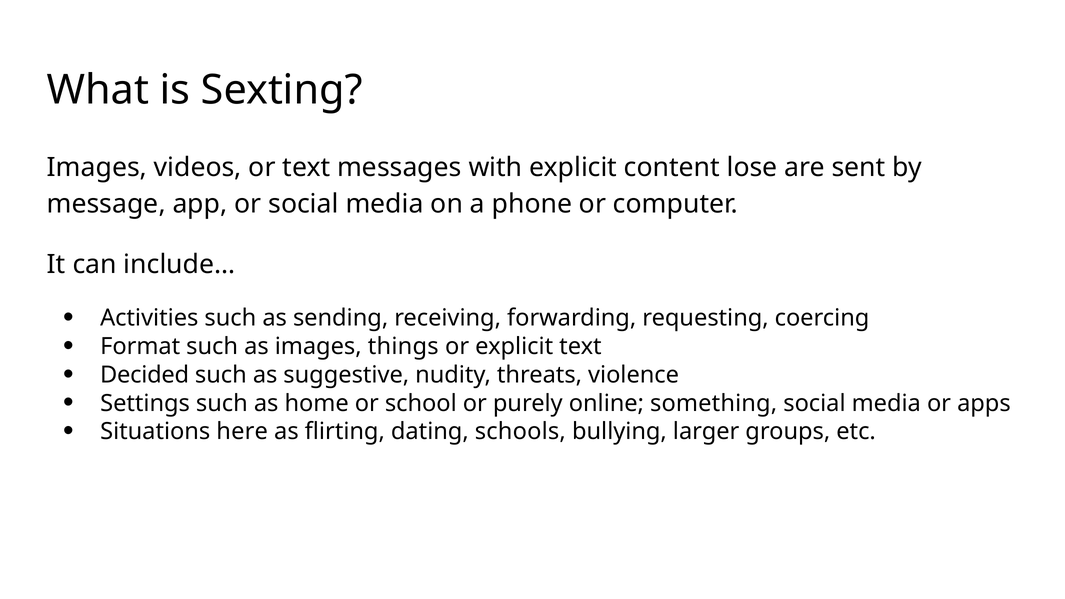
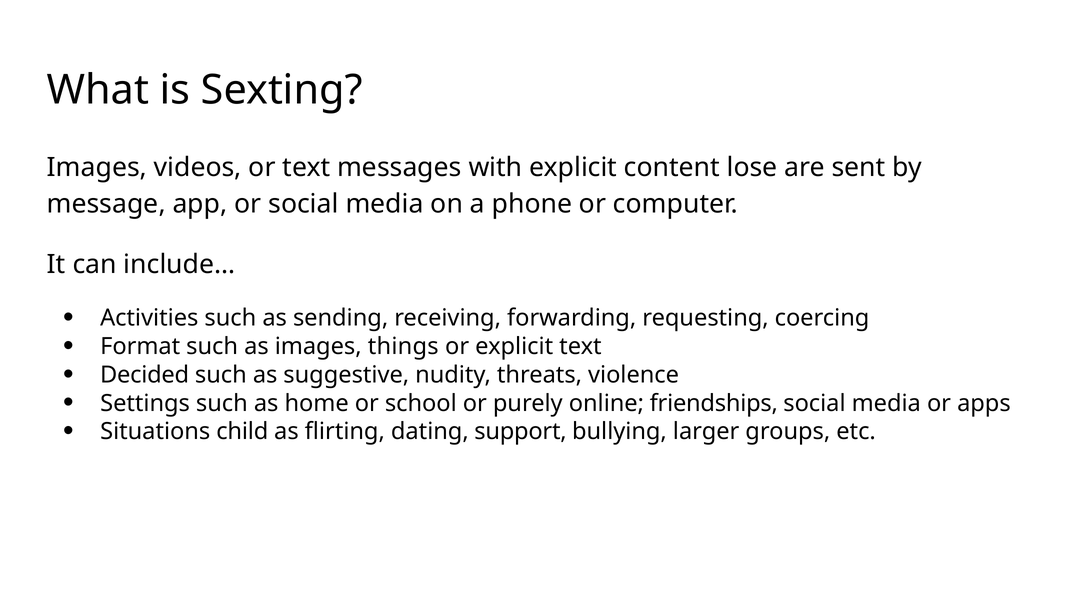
something: something -> friendships (714, 403)
here: here -> child (242, 432)
schools: schools -> support (520, 432)
